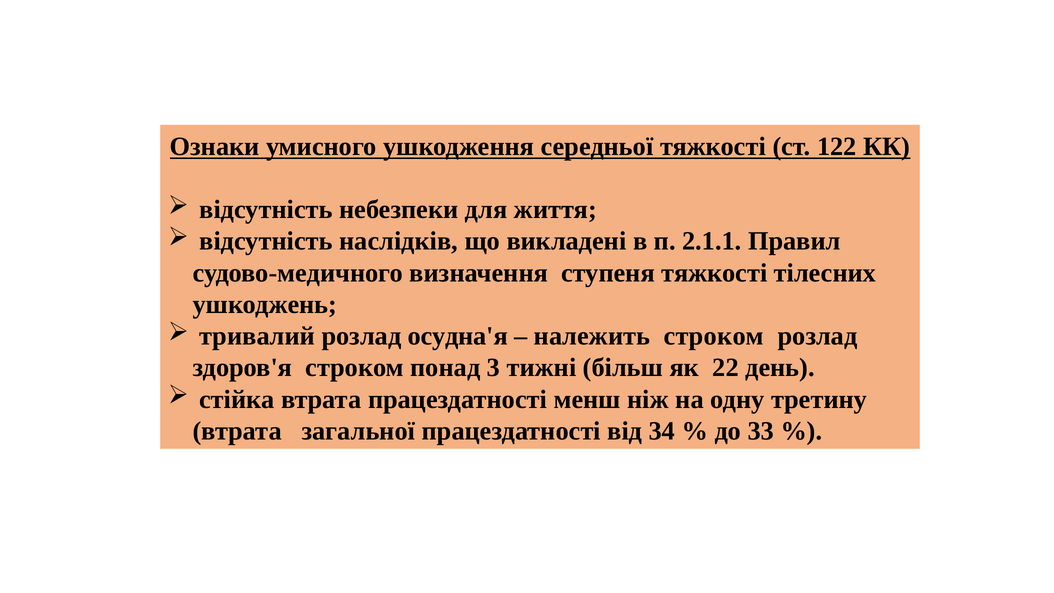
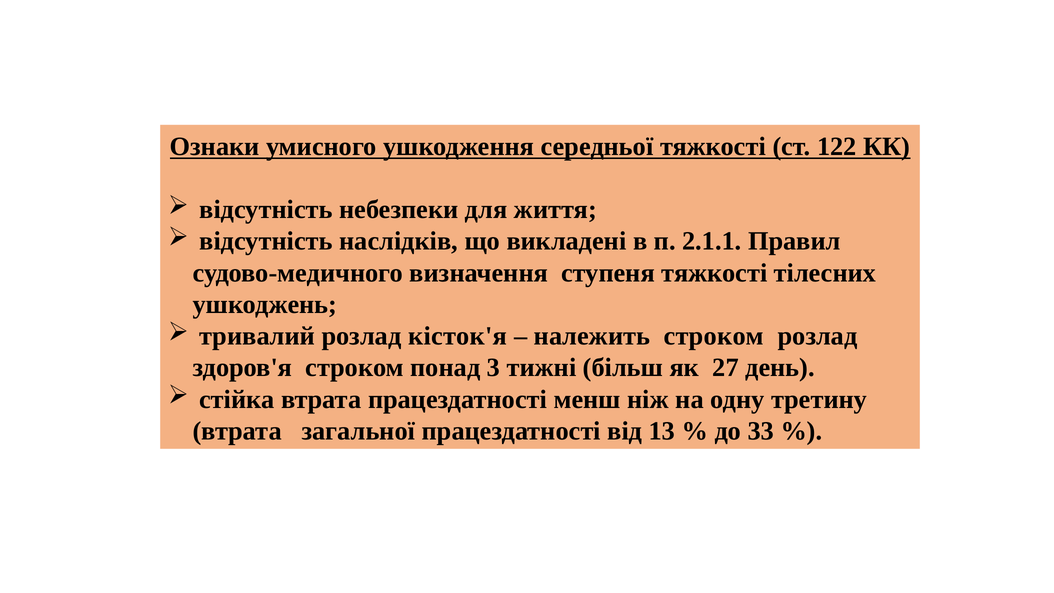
осудна'я: осудна'я -> кісток'я (458, 336)
22: 22 -> 27 (726, 368)
34: 34 -> 13 (662, 431)
